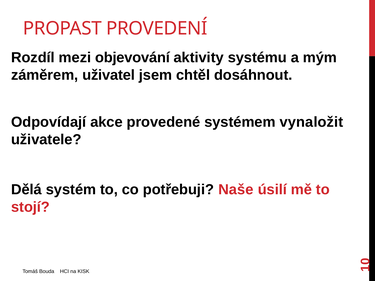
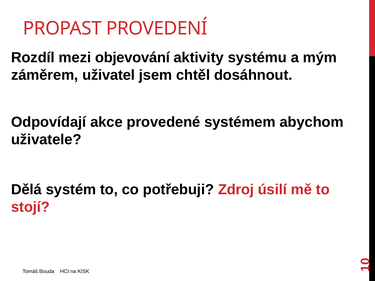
vynaložit: vynaložit -> abychom (312, 122)
Naše: Naše -> Zdroj (236, 190)
